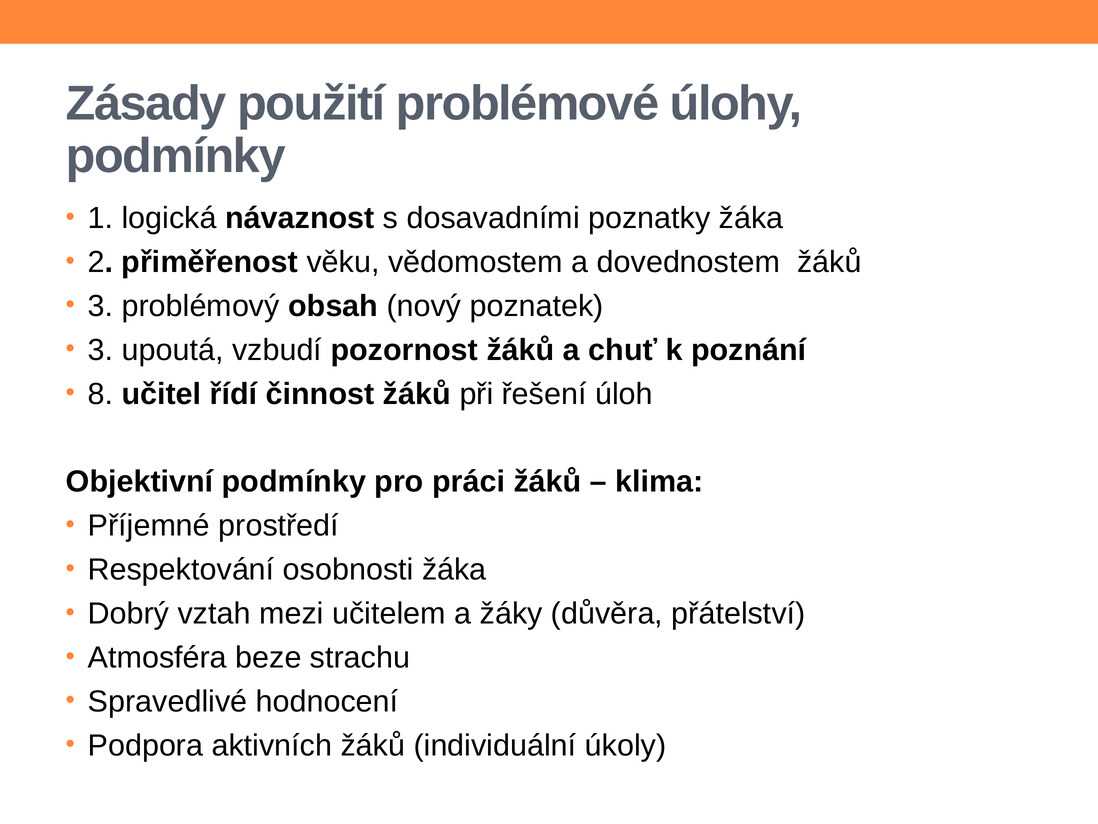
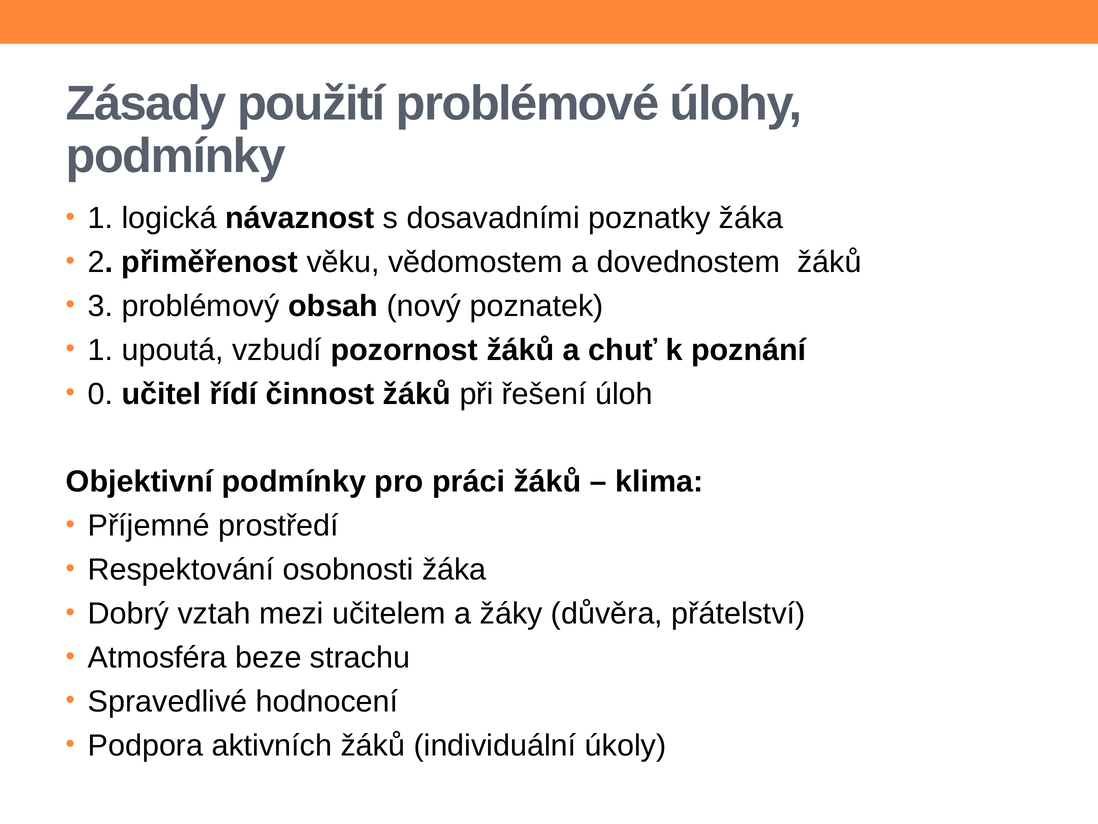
3: 3 -> 1 (101, 350)
8: 8 -> 0 (101, 394)
